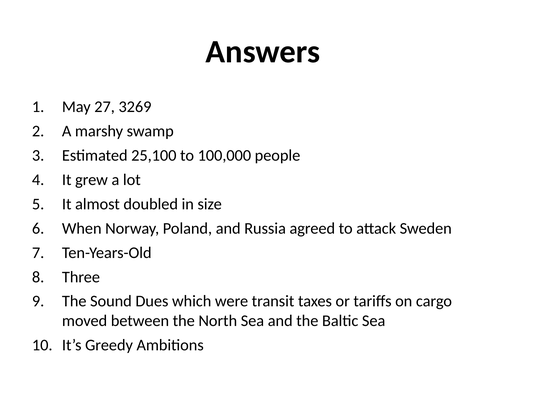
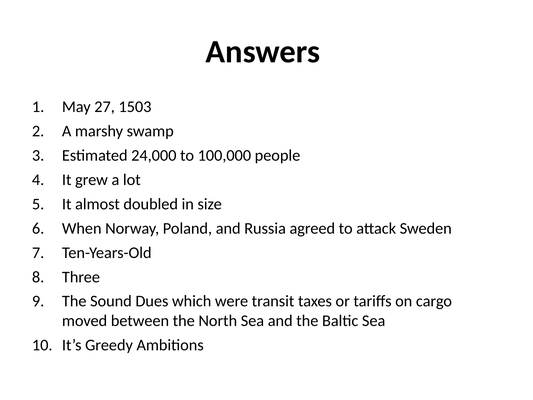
3269: 3269 -> 1503 (135, 107)
25,100: 25,100 -> 24,000 (154, 155)
